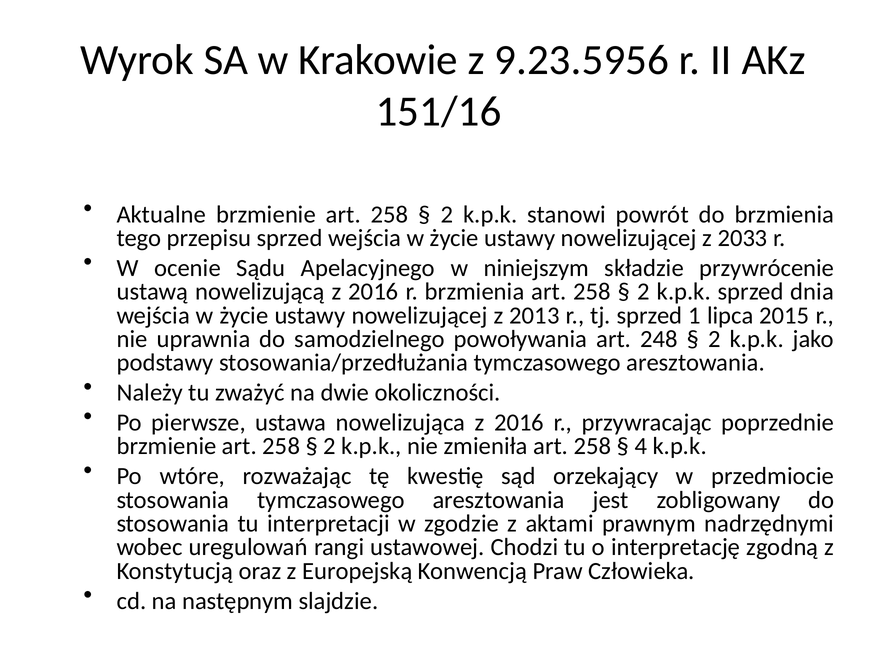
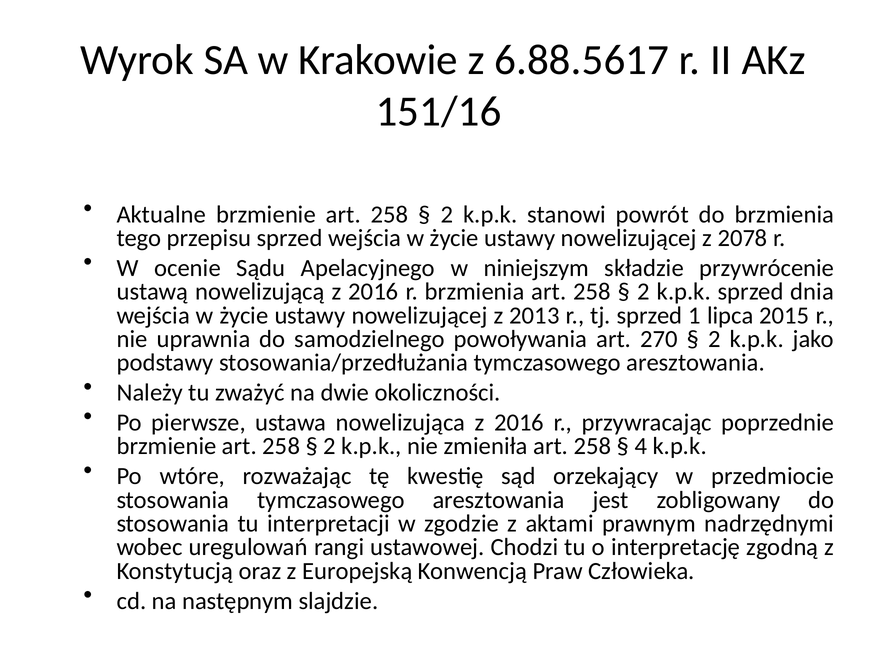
9.23.5956: 9.23.5956 -> 6.88.5617 (582, 60)
2033: 2033 -> 2078 (743, 238)
248: 248 -> 270 (659, 339)
